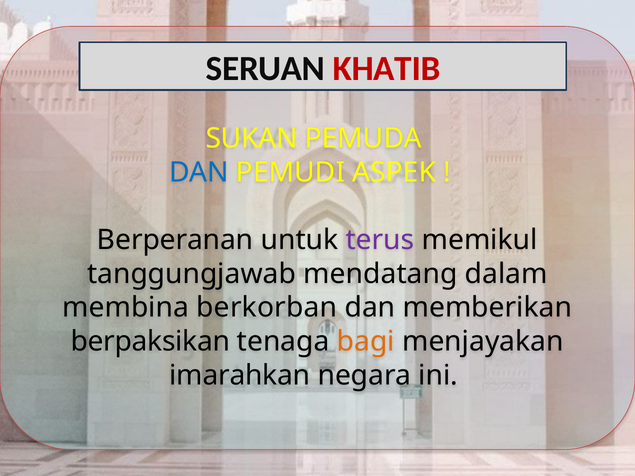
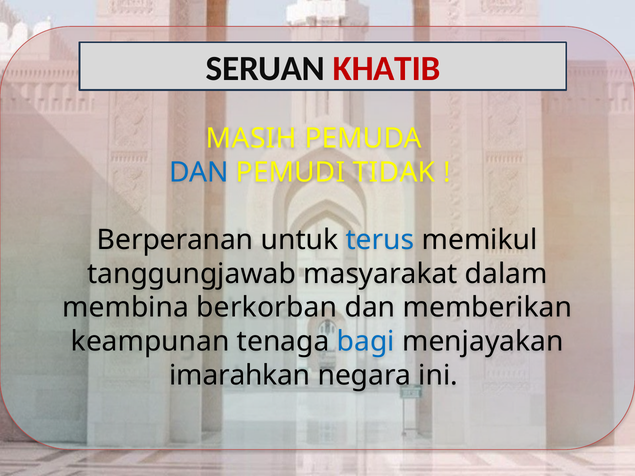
SUKAN: SUKAN -> MASIH (251, 138)
ASPEK: ASPEK -> TIDAK (394, 172)
terus colour: purple -> blue (380, 240)
mendatang: mendatang -> masyarakat (380, 274)
berpaksikan: berpaksikan -> keampunan (150, 342)
bagi colour: orange -> blue (366, 342)
